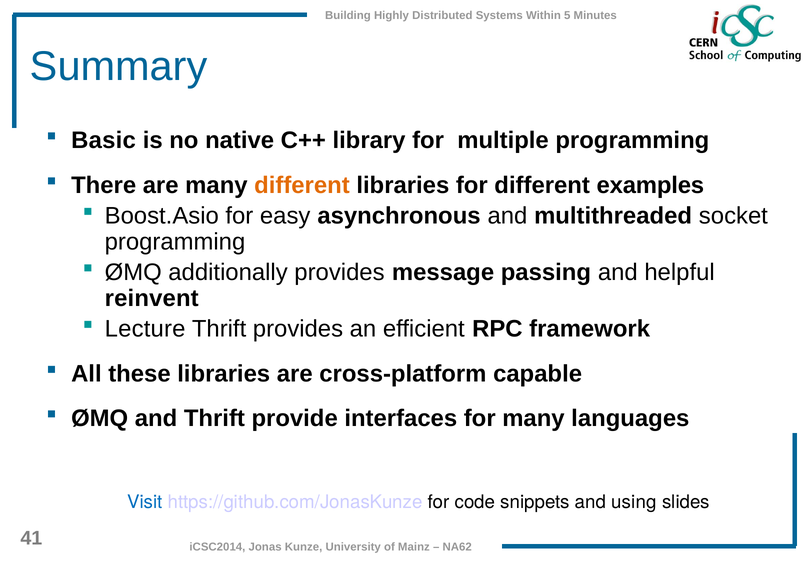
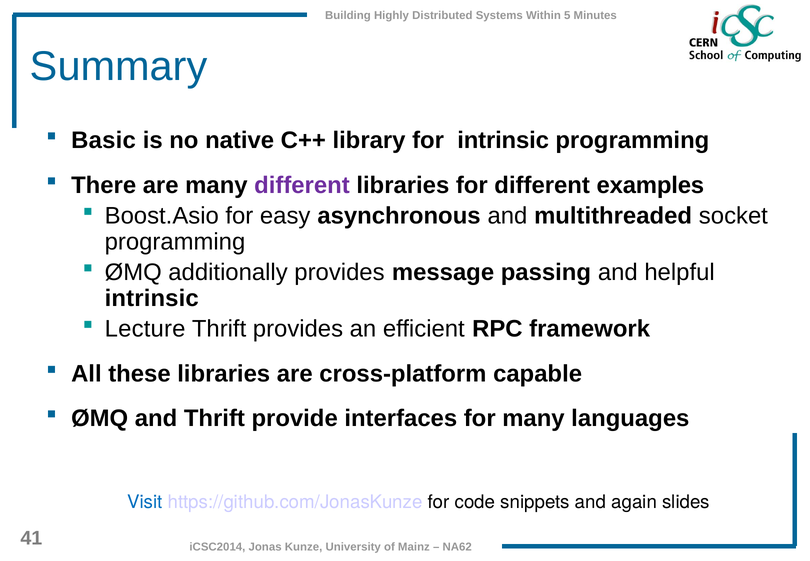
for multiple: multiple -> intrinsic (503, 141)
different colour: orange -> purple (302, 185)
reinvent: reinvent -> intrinsic (152, 298)
using: using -> again (634, 502)
